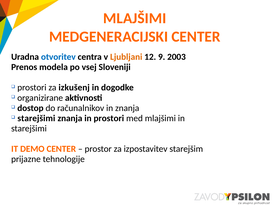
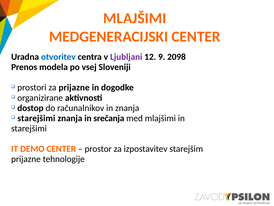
Ljubljani colour: orange -> purple (126, 57)
2003: 2003 -> 2098 (176, 57)
za izkušenj: izkušenj -> prijazne (74, 87)
in prostori: prostori -> srečanja (109, 118)
